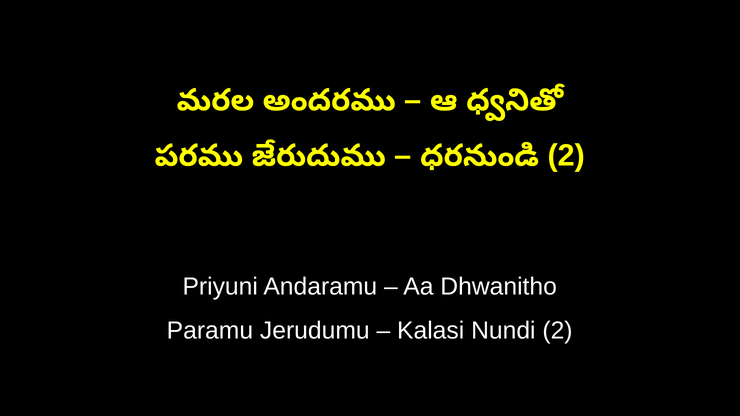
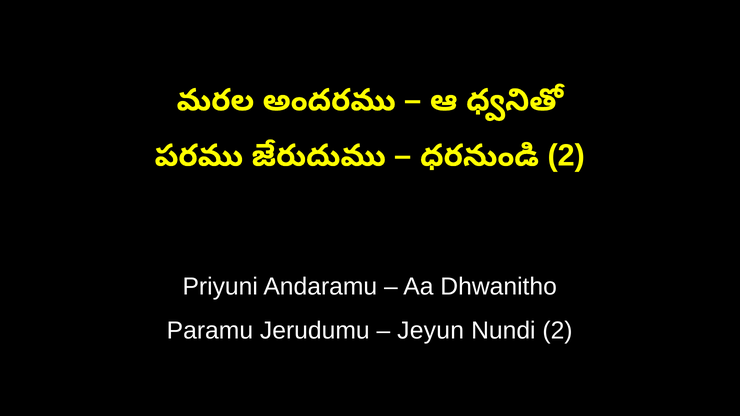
Kalasi: Kalasi -> Jeyun (431, 331)
